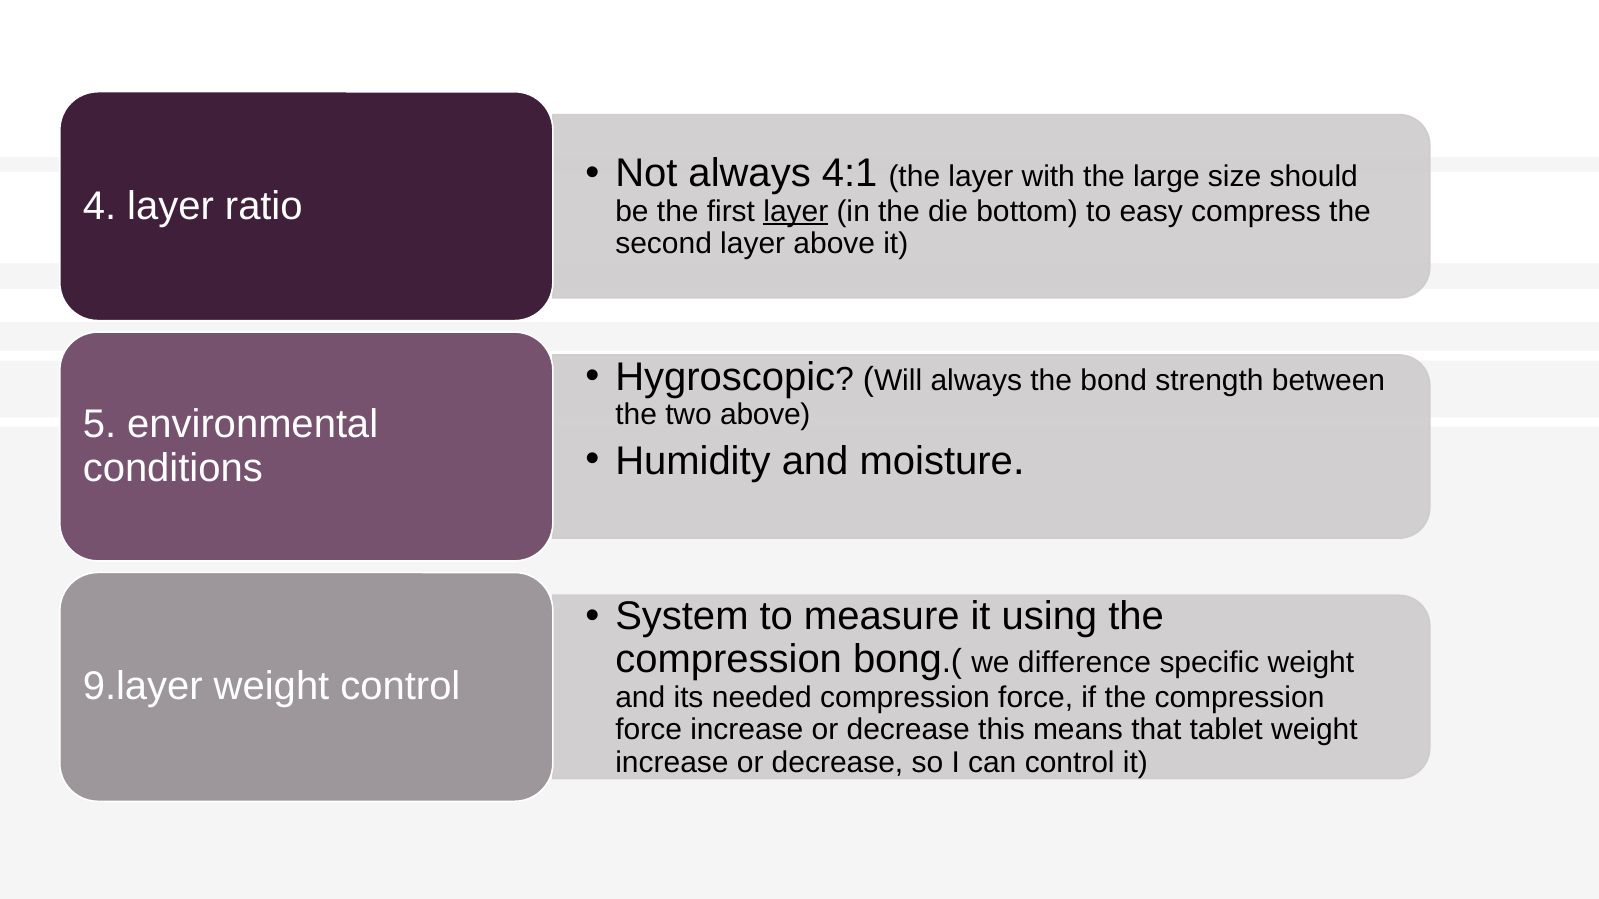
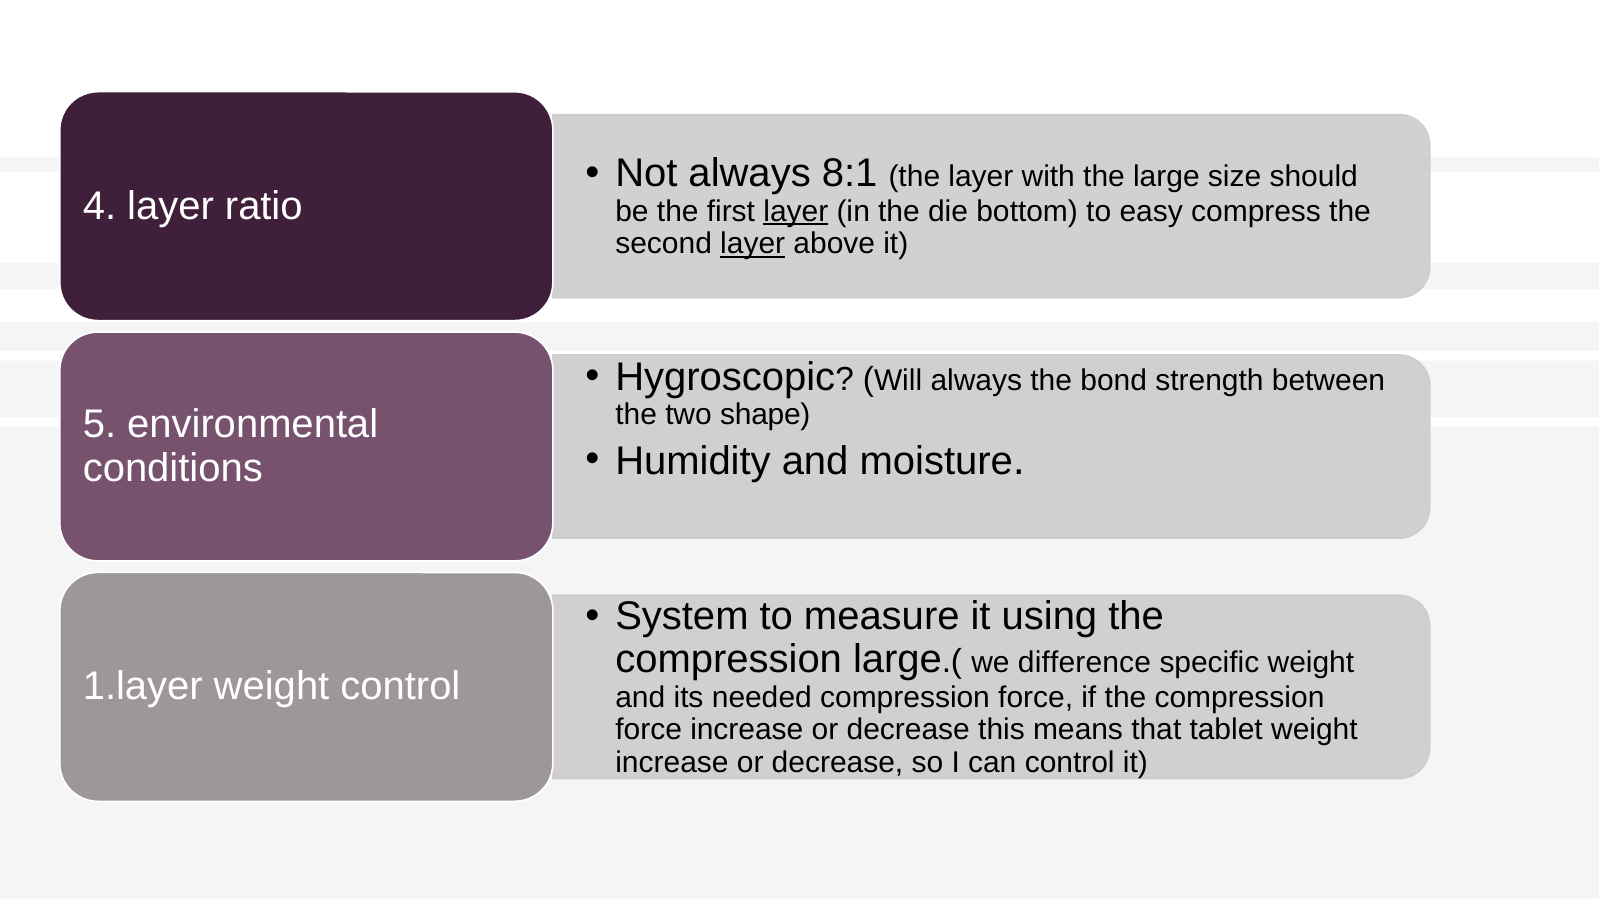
4:1: 4:1 -> 8:1 (850, 174)
layer underline: none -> present (753, 244)
two above: above -> shape (765, 415)
compression bong: bong -> large (897, 660)
9.layer: 9.layer -> 1.layer (143, 687)
